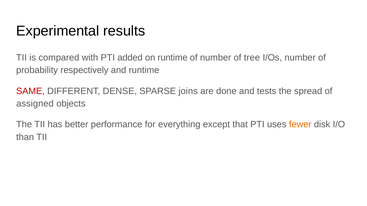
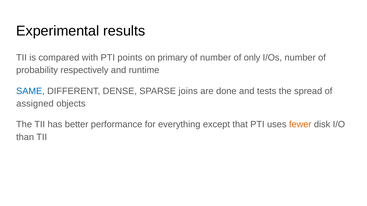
added: added -> points (130, 58)
on runtime: runtime -> primary (173, 58)
tree: tree -> only (252, 58)
SAME colour: red -> blue (30, 91)
